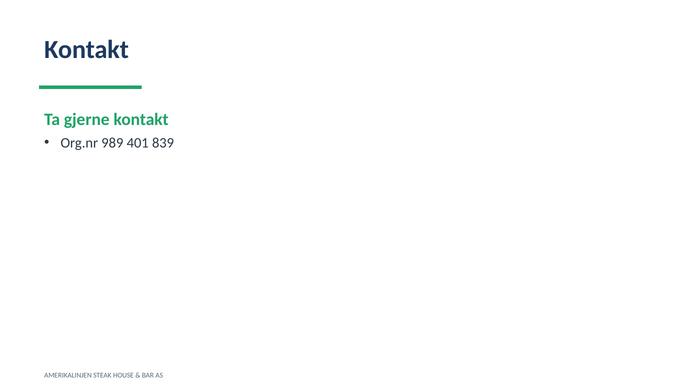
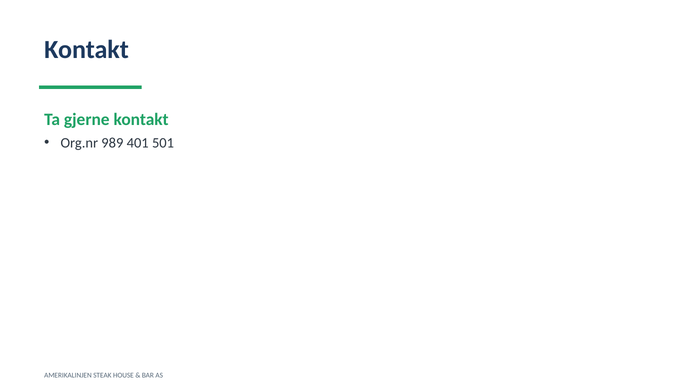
839: 839 -> 501 (163, 143)
